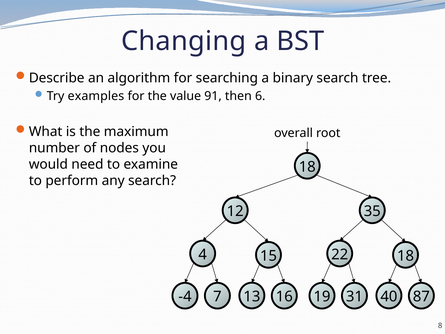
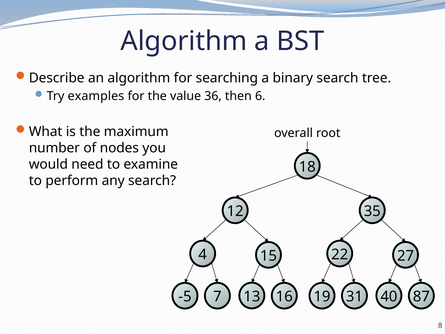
Changing: Changing -> Algorithm (184, 41)
91: 91 -> 36 (213, 96)
22 18: 18 -> 27 (406, 256)
-4: -4 -> -5 (185, 296)
